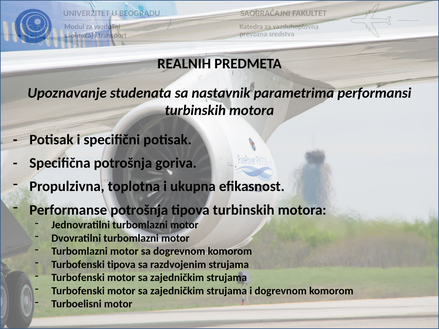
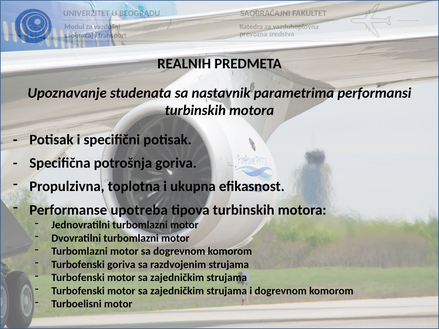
Performanse potrošnja: potrošnja -> upotreba (139, 210)
Turbofenski tipova: tipova -> goriva (121, 265)
